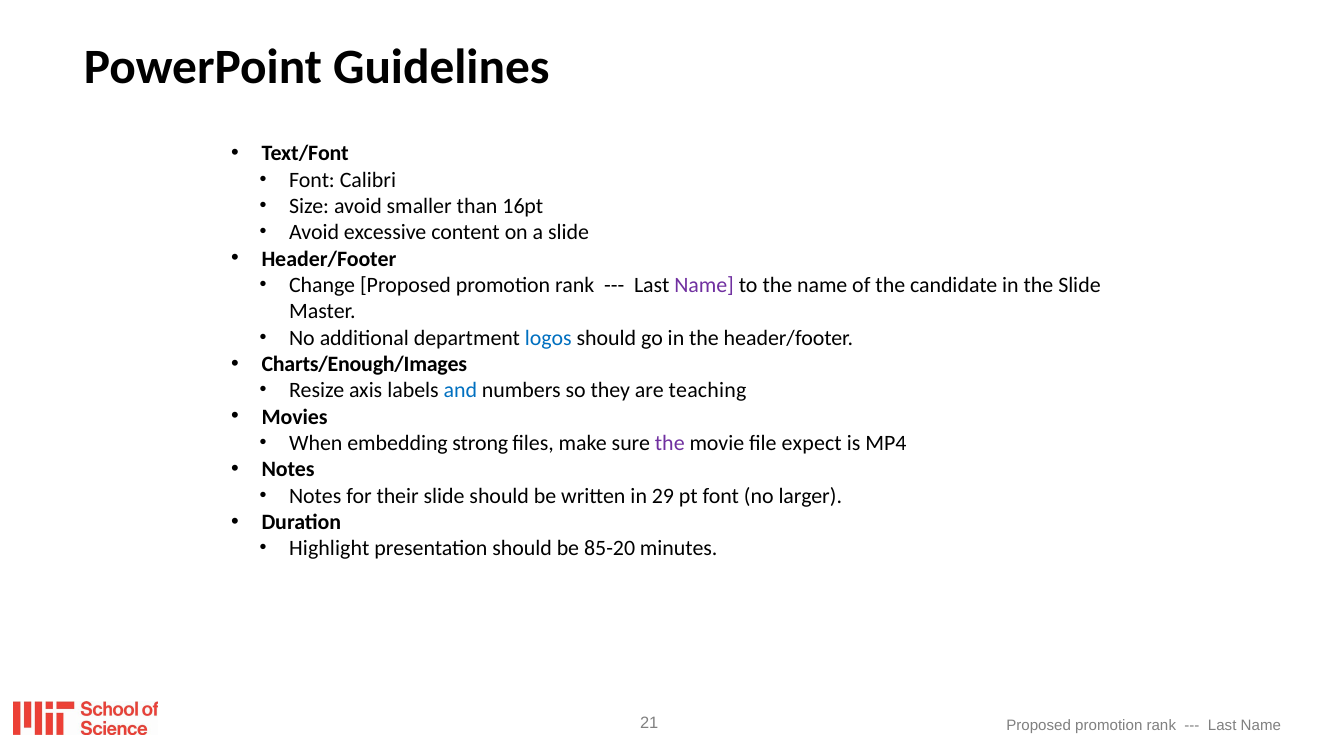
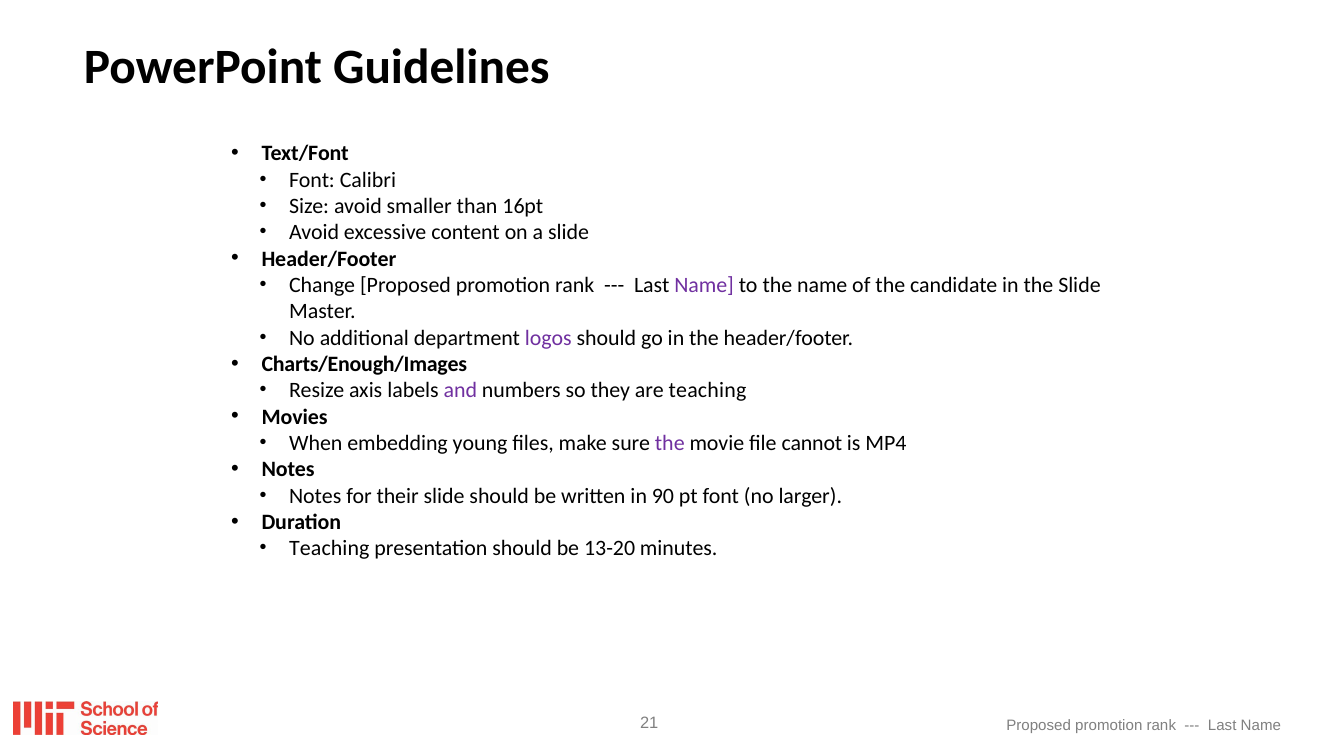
logos colour: blue -> purple (548, 338)
and colour: blue -> purple (460, 390)
strong: strong -> young (480, 443)
expect: expect -> cannot (812, 443)
29: 29 -> 90 (663, 496)
Highlight: Highlight -> Teaching (329, 548)
85-20: 85-20 -> 13-20 (610, 548)
